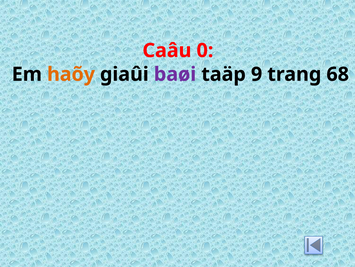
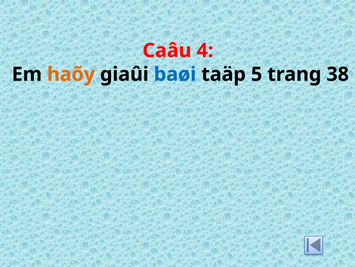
0: 0 -> 4 (205, 50)
baøi colour: purple -> blue (175, 74)
9: 9 -> 5 (257, 74)
68: 68 -> 38 (338, 74)
